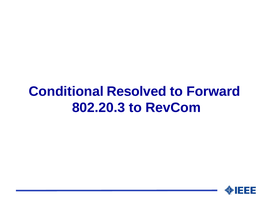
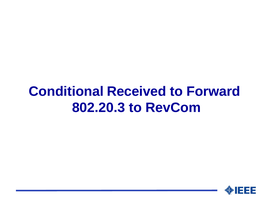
Resolved: Resolved -> Received (137, 92)
